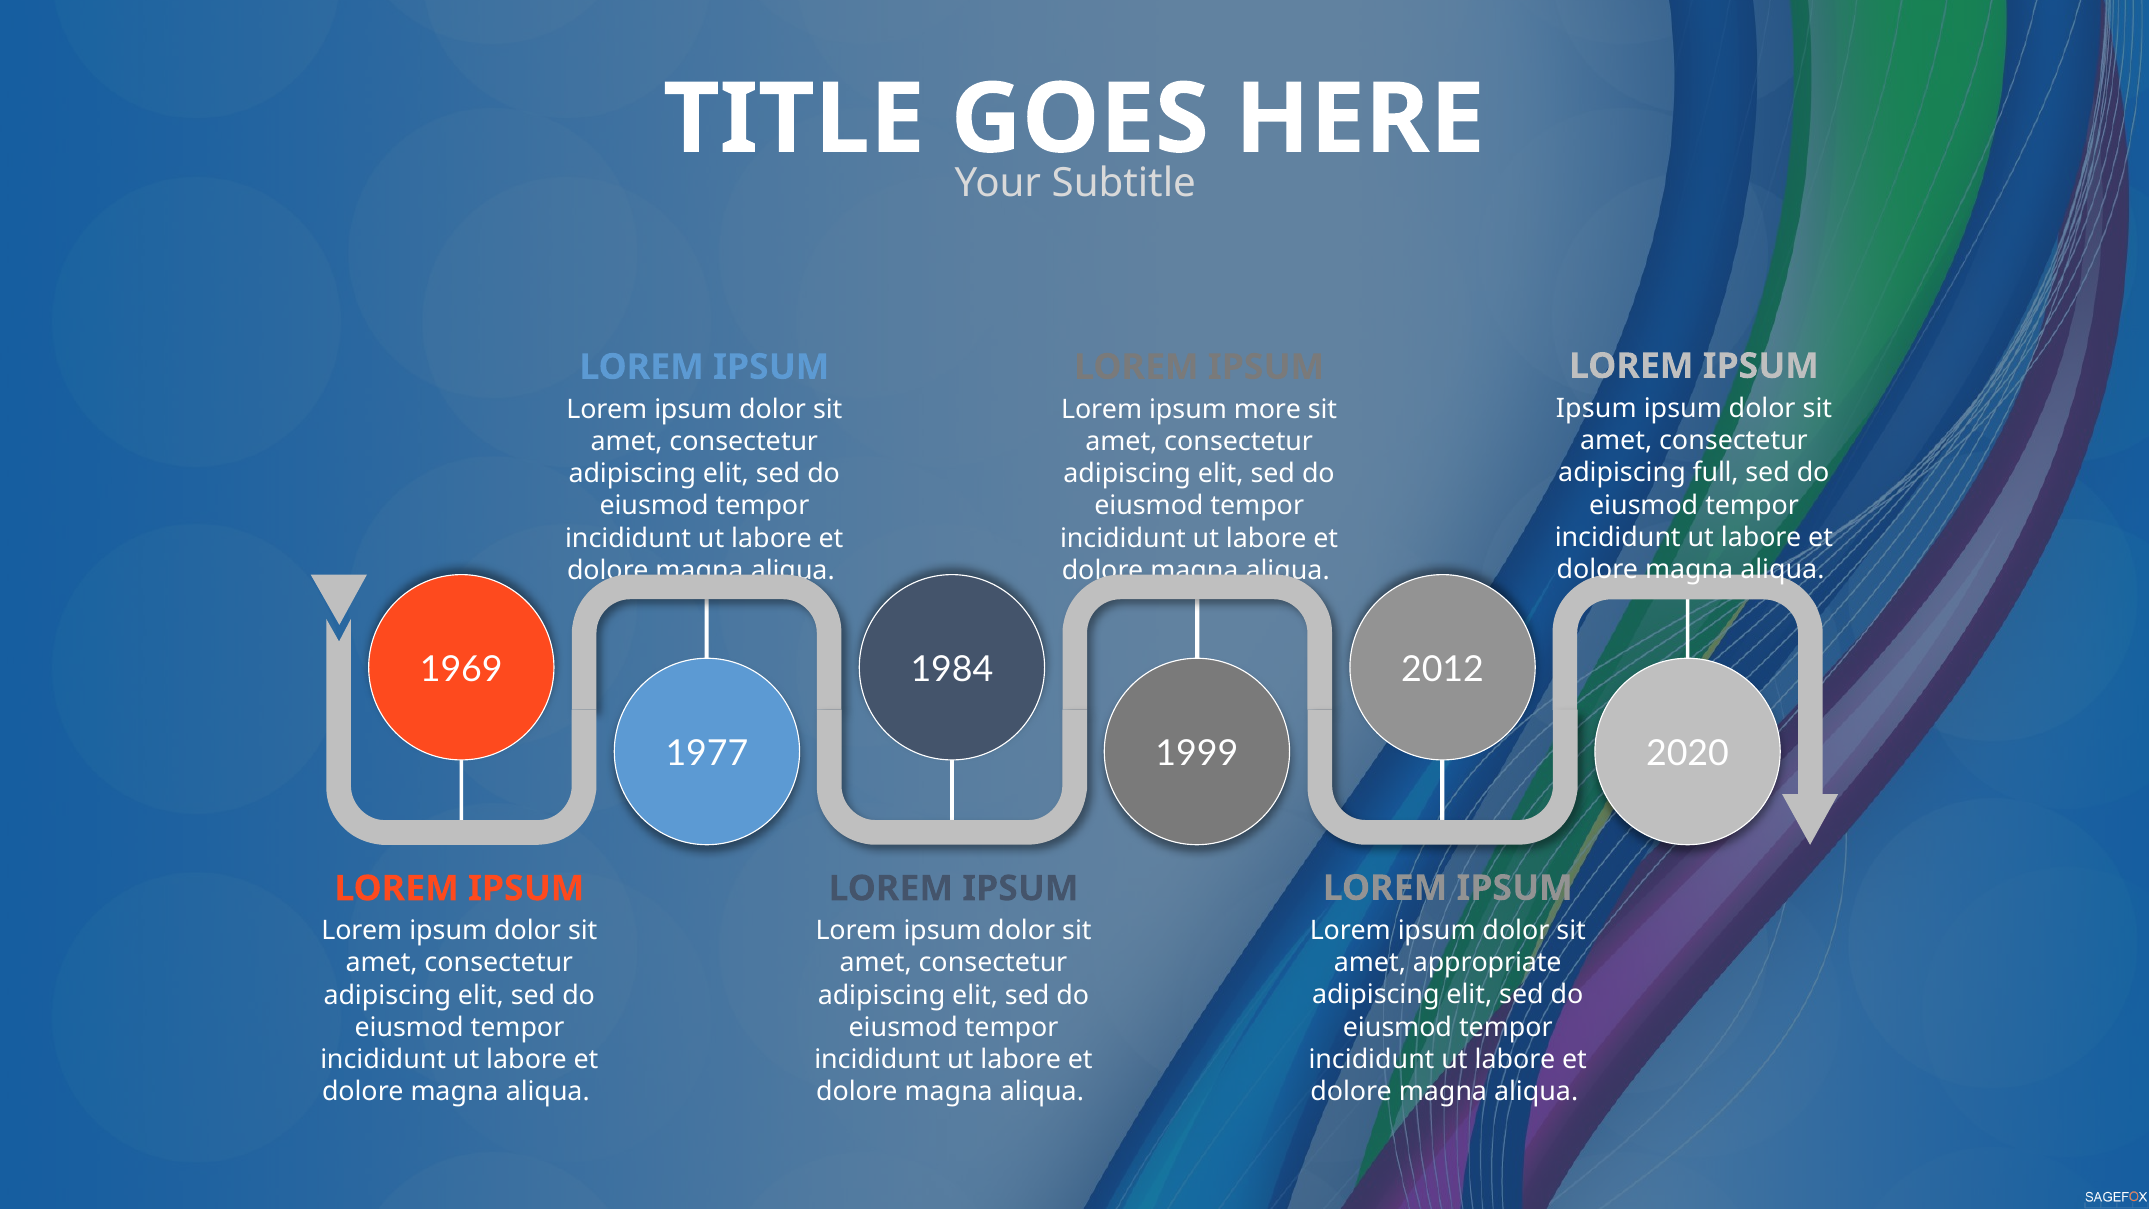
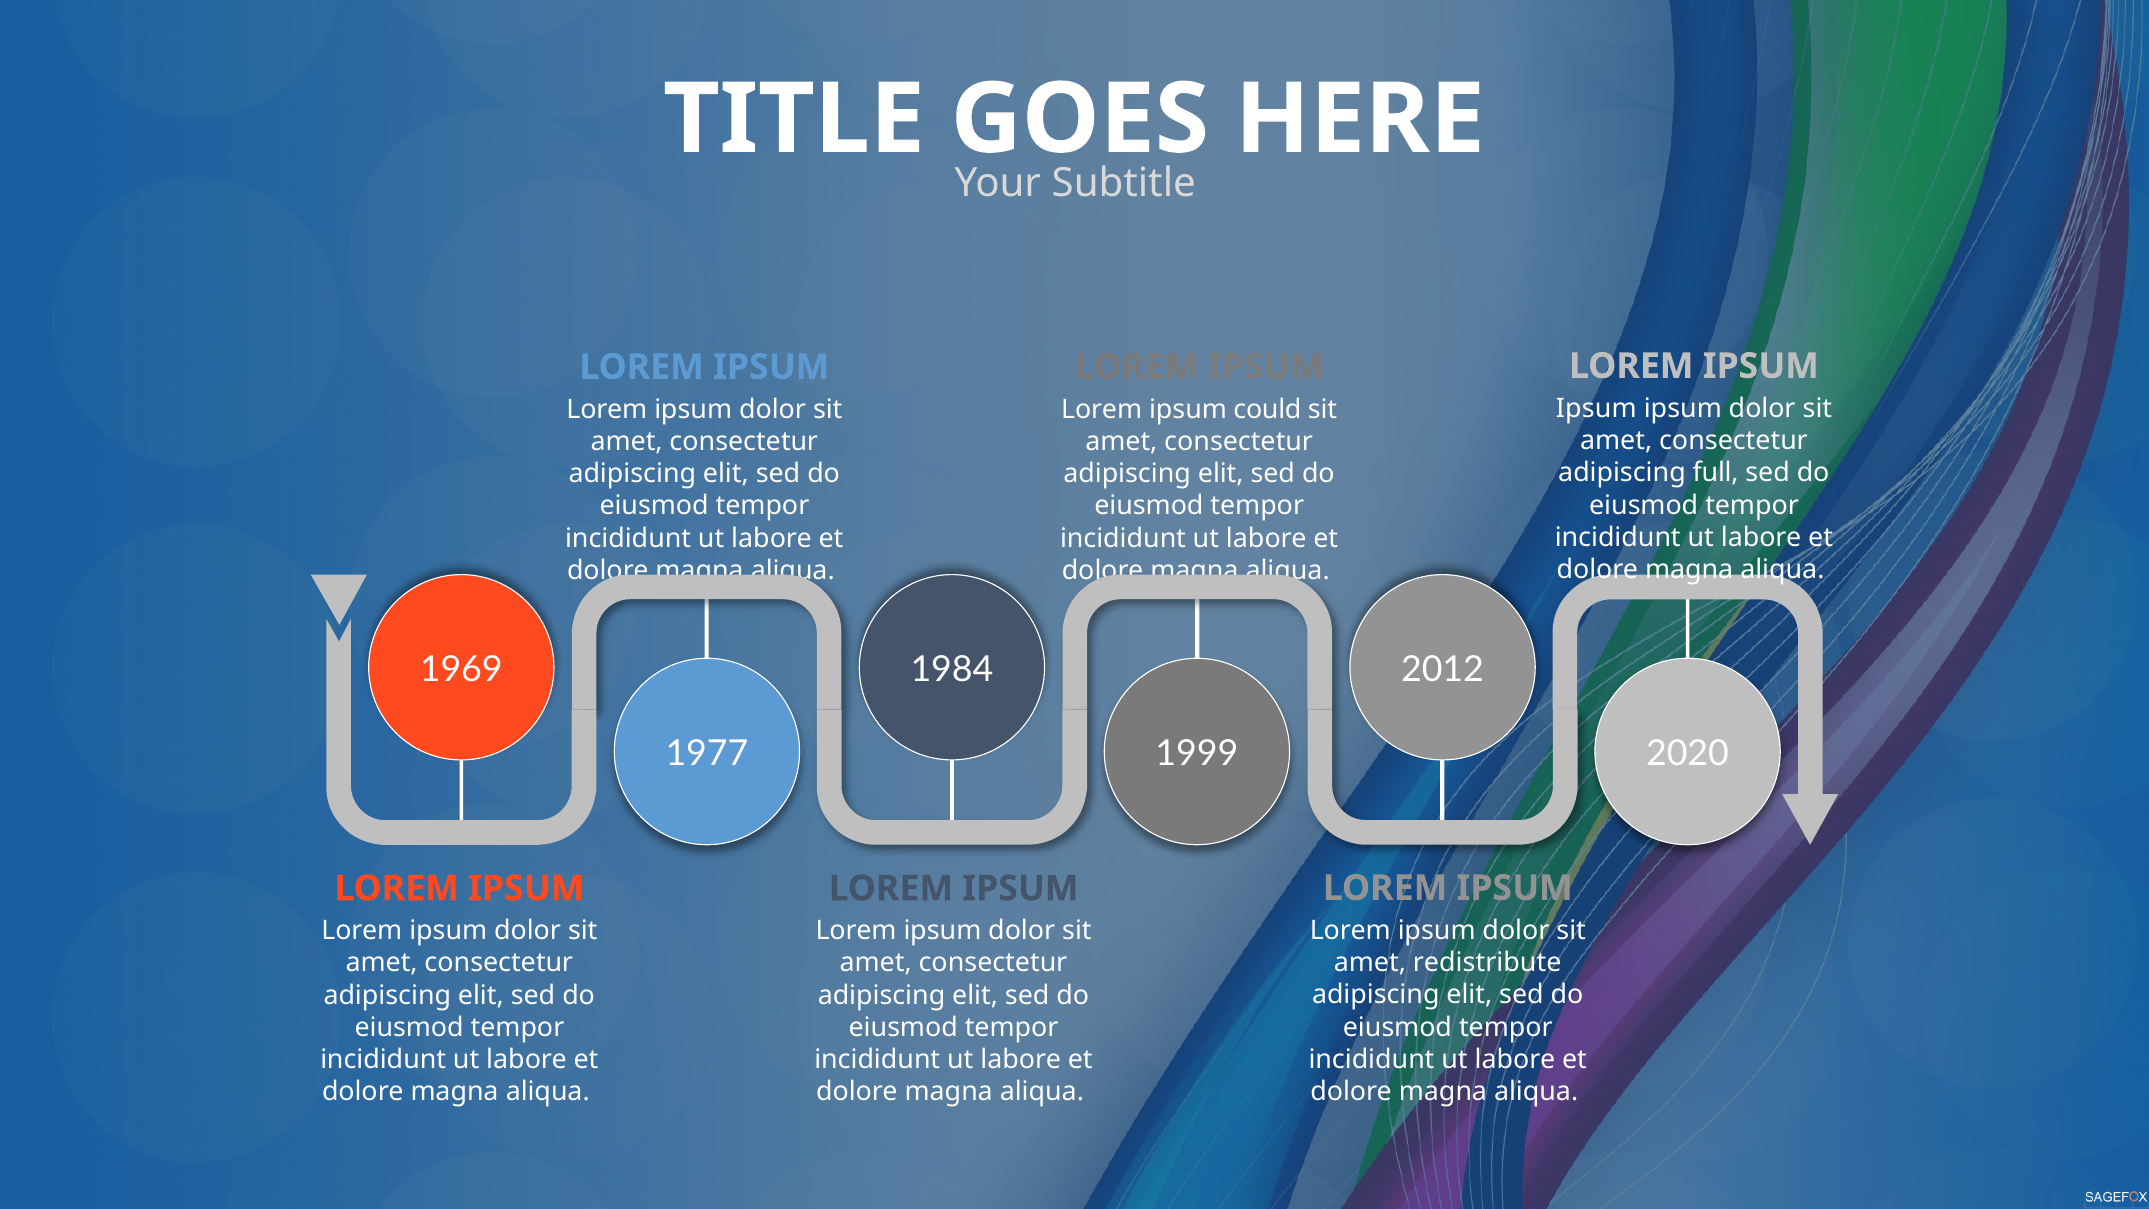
more: more -> could (1267, 409)
appropriate: appropriate -> redistribute (1487, 963)
